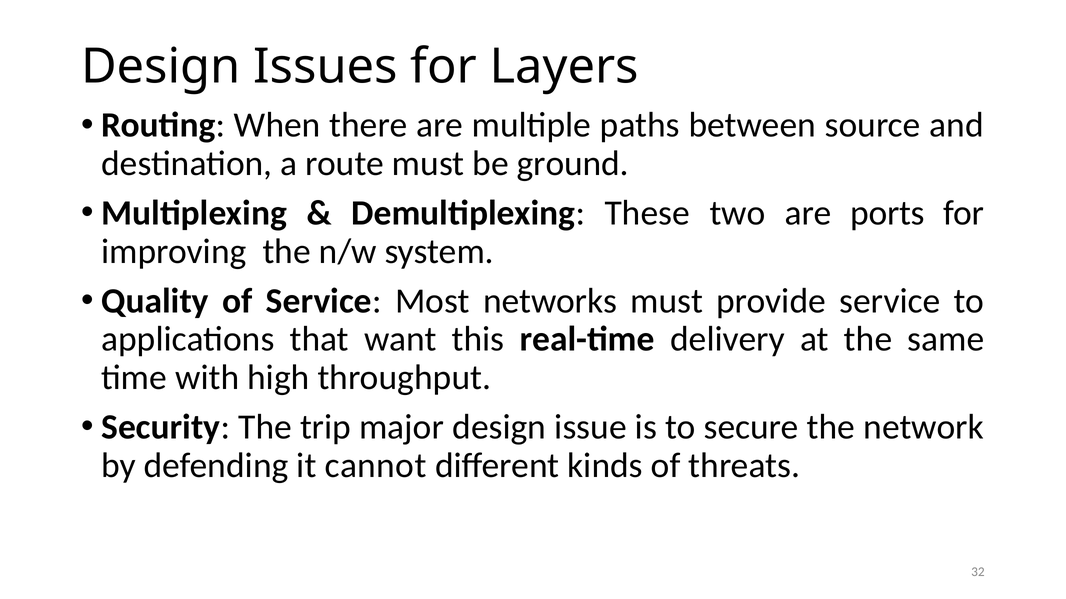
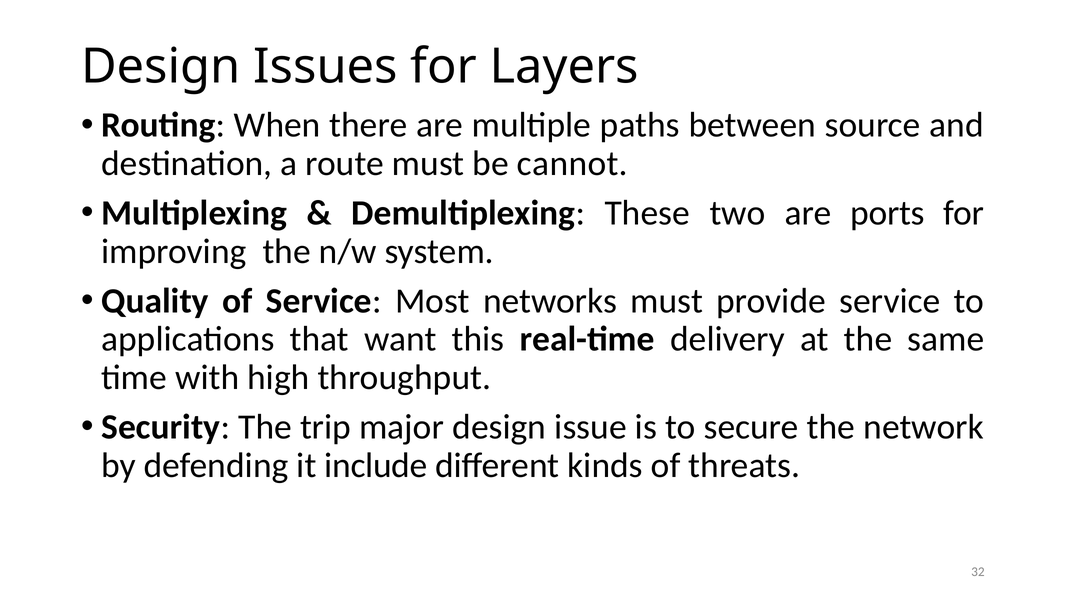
ground: ground -> cannot (572, 164)
cannot: cannot -> include (376, 466)
